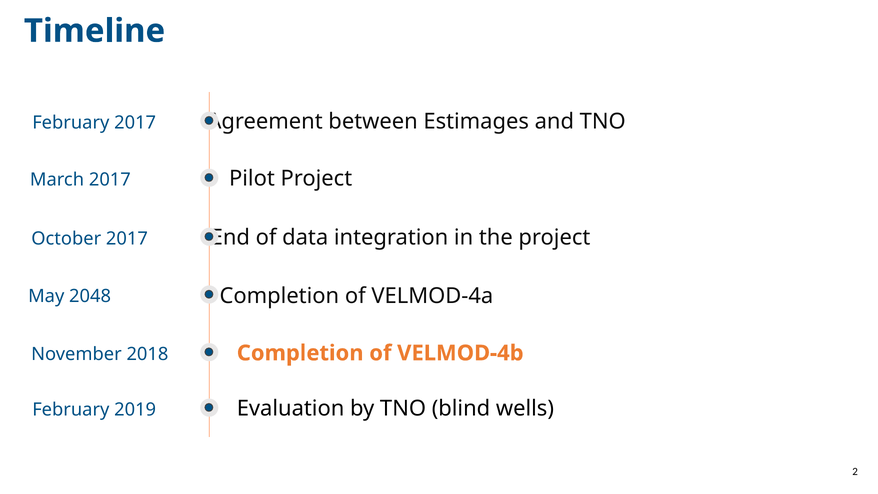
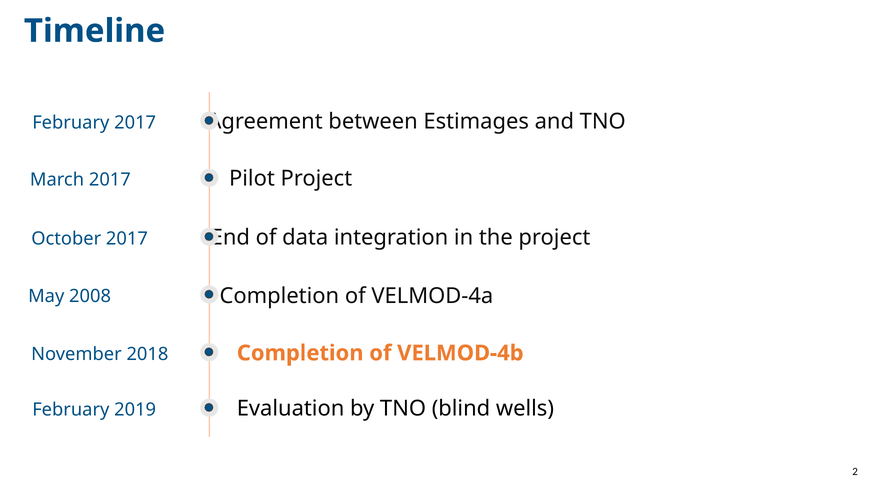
2048: 2048 -> 2008 (90, 296)
